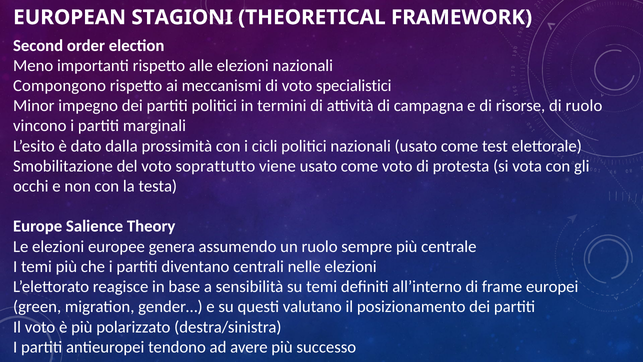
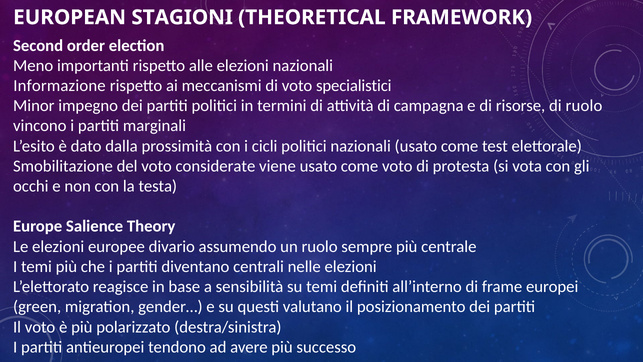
Compongono: Compongono -> Informazione (59, 86)
soprattutto: soprattutto -> considerate (215, 166)
genera: genera -> divario (172, 246)
